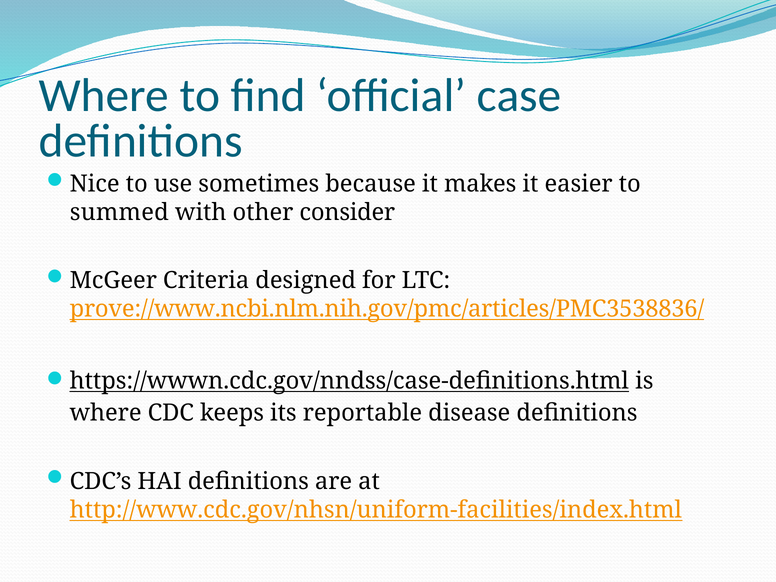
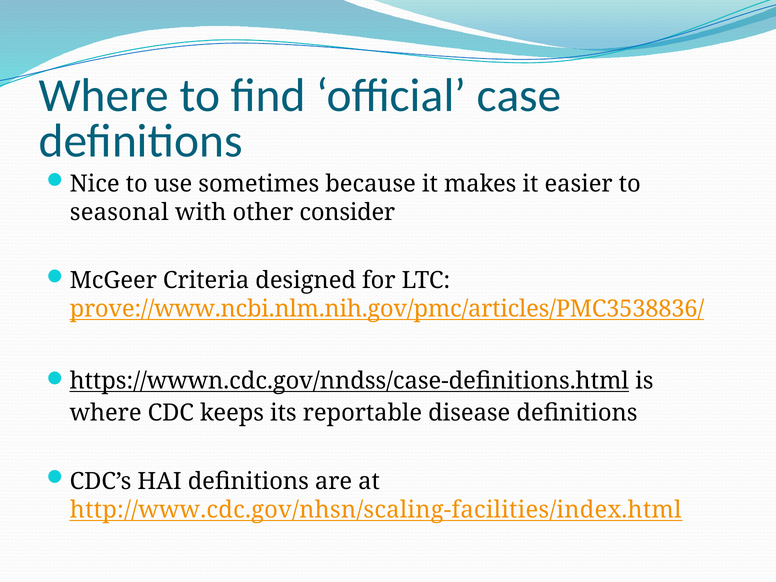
summed: summed -> seasonal (119, 212)
http://www.cdc.gov/nhsn/uniform-facilities/index.html: http://www.cdc.gov/nhsn/uniform-facilities/index.html -> http://www.cdc.gov/nhsn/scaling-facilities/index.html (376, 510)
